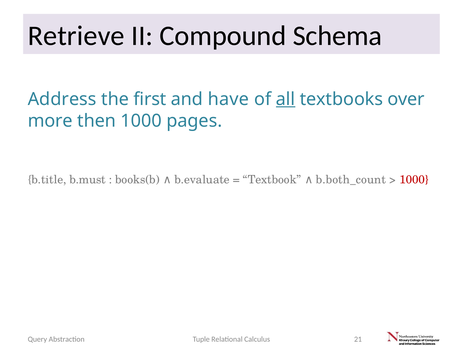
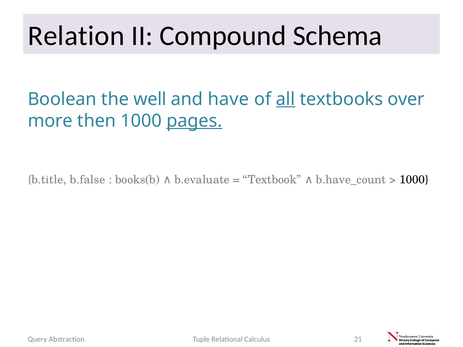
Retrieve: Retrieve -> Relation (76, 36)
Address: Address -> Boolean (62, 99)
first: first -> well (150, 99)
pages underline: none -> present (194, 121)
b.must: b.must -> b.false (88, 180)
b.both_count: b.both_count -> b.have_count (351, 180)
1000 colour: red -> black (414, 180)
